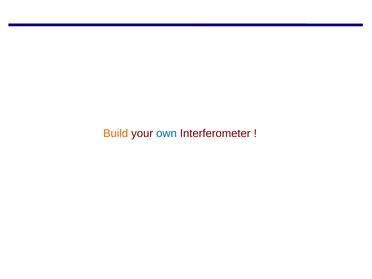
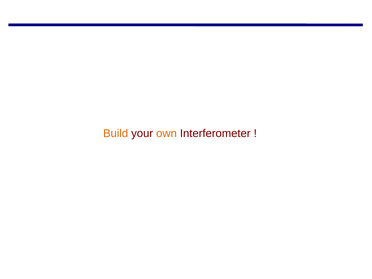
own colour: blue -> orange (167, 134)
